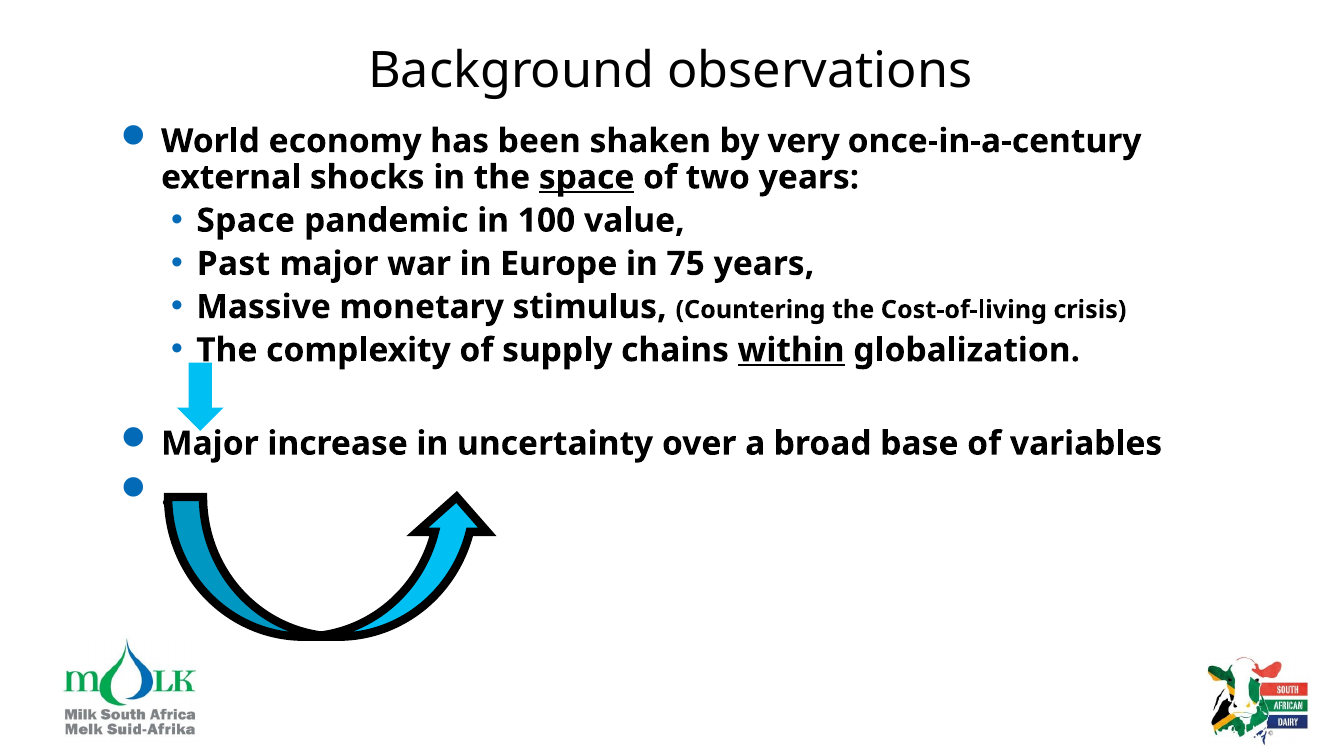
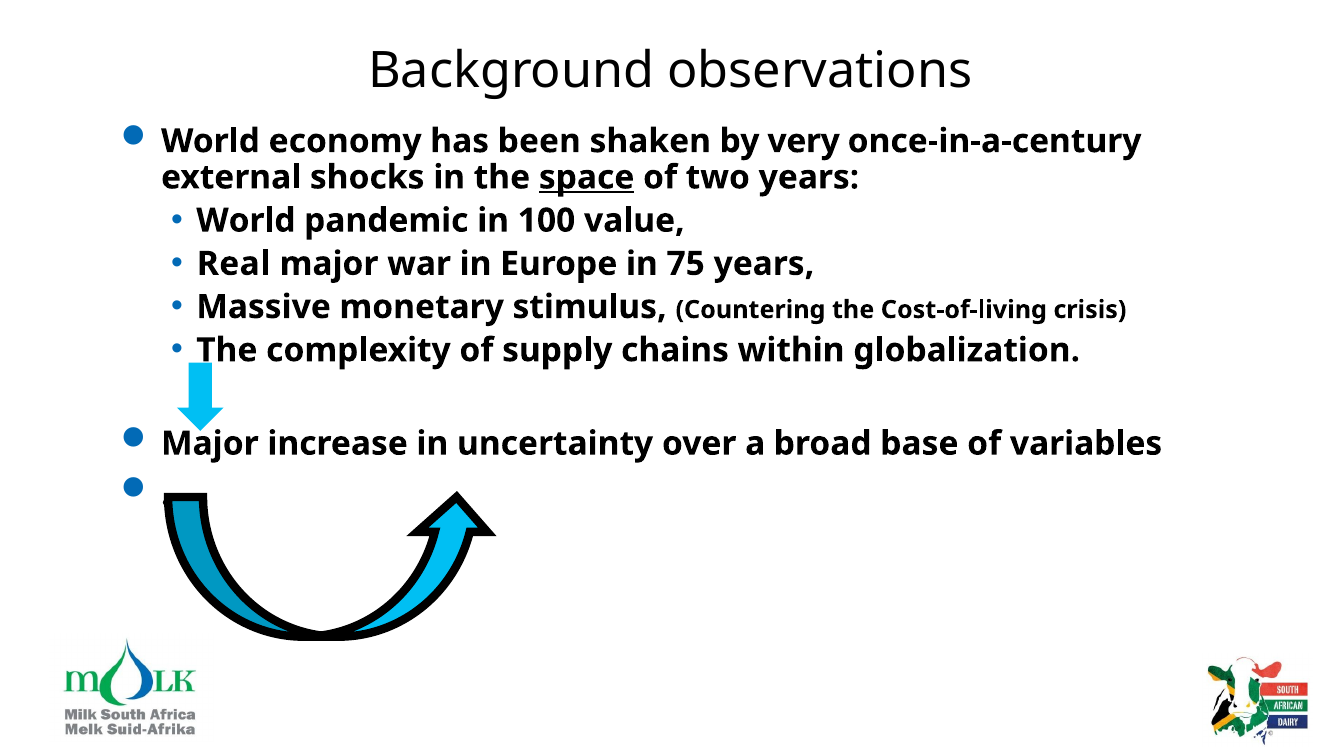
Space: Space -> World (246, 221)
Past: Past -> Real (233, 264)
within underline: present -> none (791, 350)
